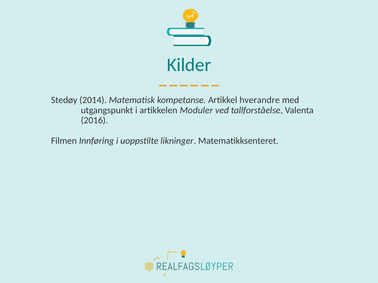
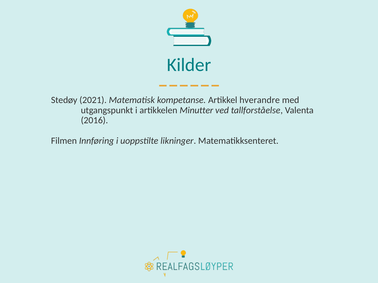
2014: 2014 -> 2021 (93, 100)
Moduler: Moduler -> Minutter (196, 110)
